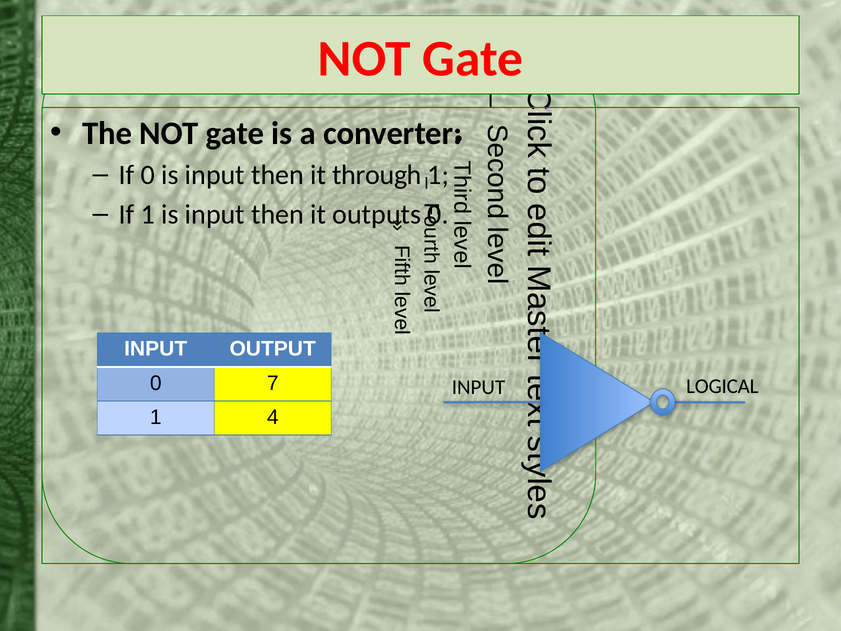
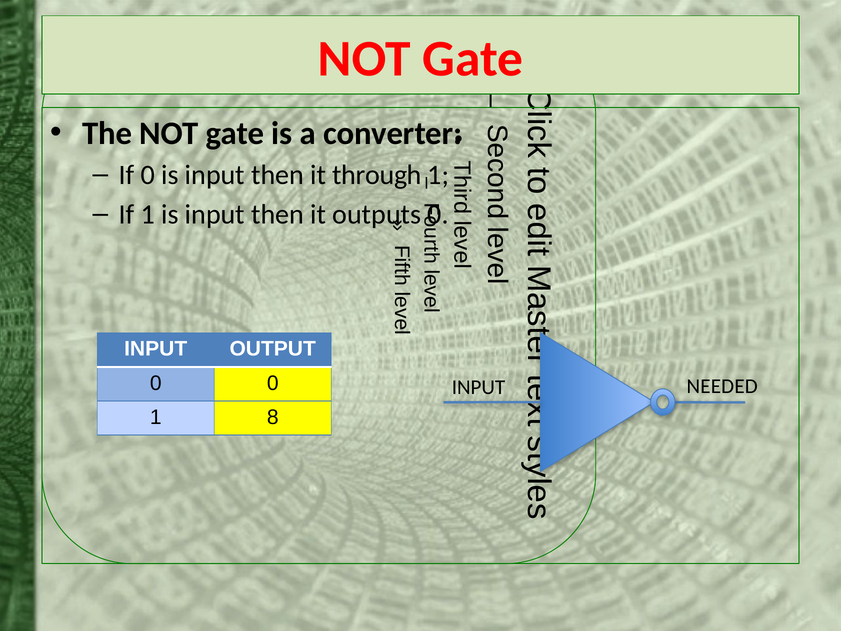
0 7: 7 -> 0 (273, 383)
LOGICAL: LOGICAL -> NEEDED (722, 386)
4: 4 -> 8 (273, 417)
